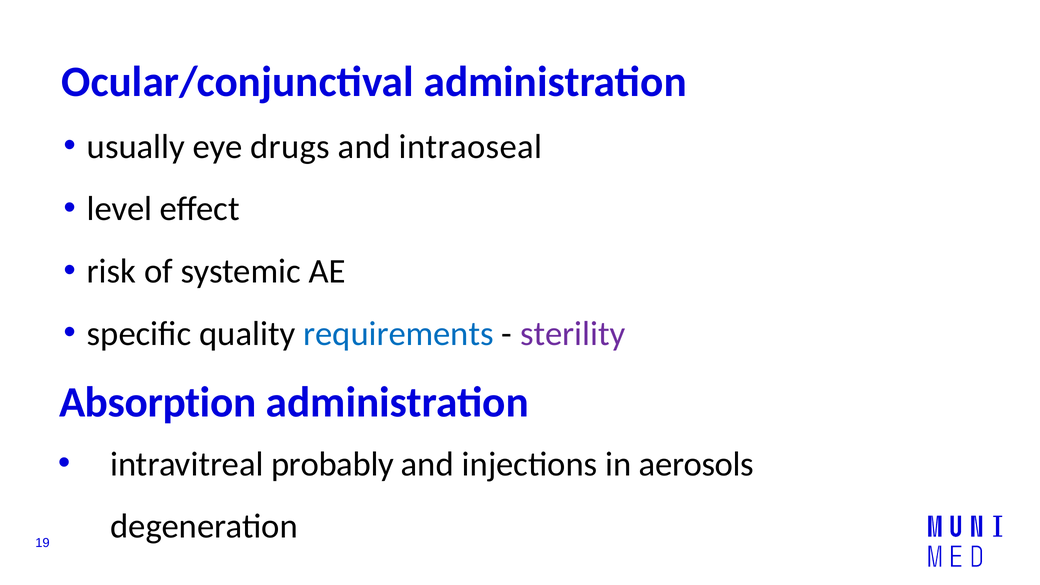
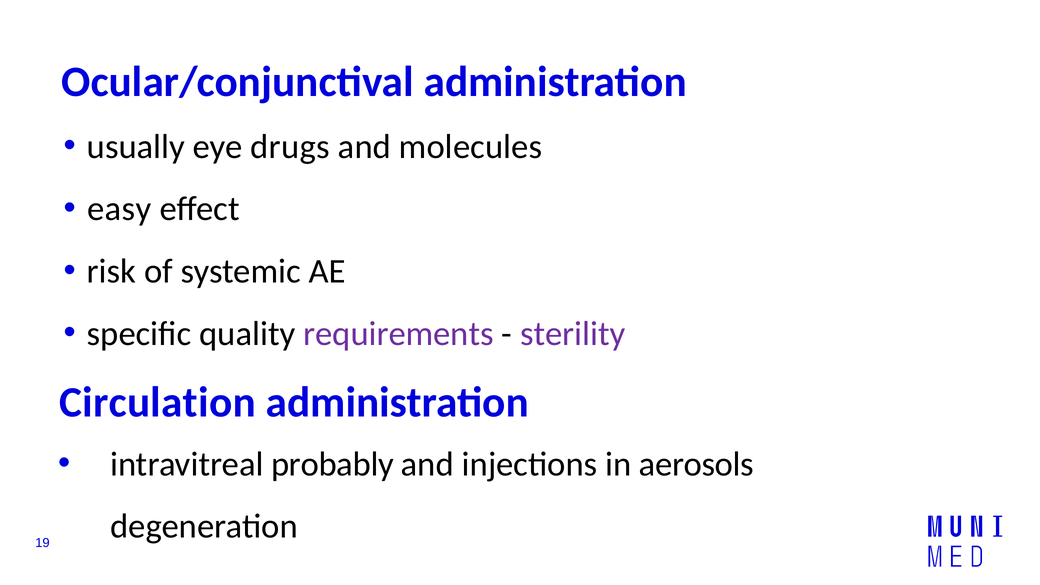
intraoseal: intraoseal -> molecules (471, 147)
level: level -> easy (119, 209)
requirements colour: blue -> purple (398, 334)
Absorption: Absorption -> Circulation (157, 403)
